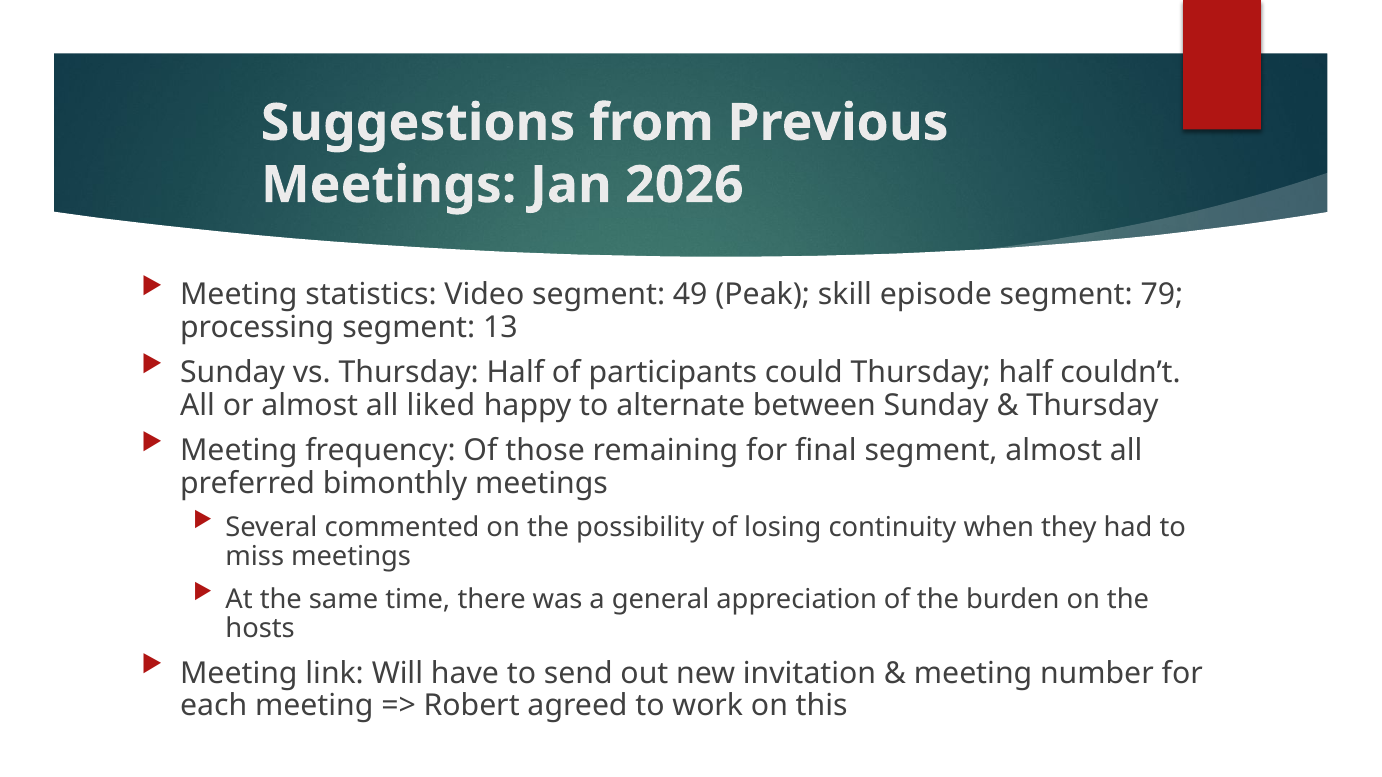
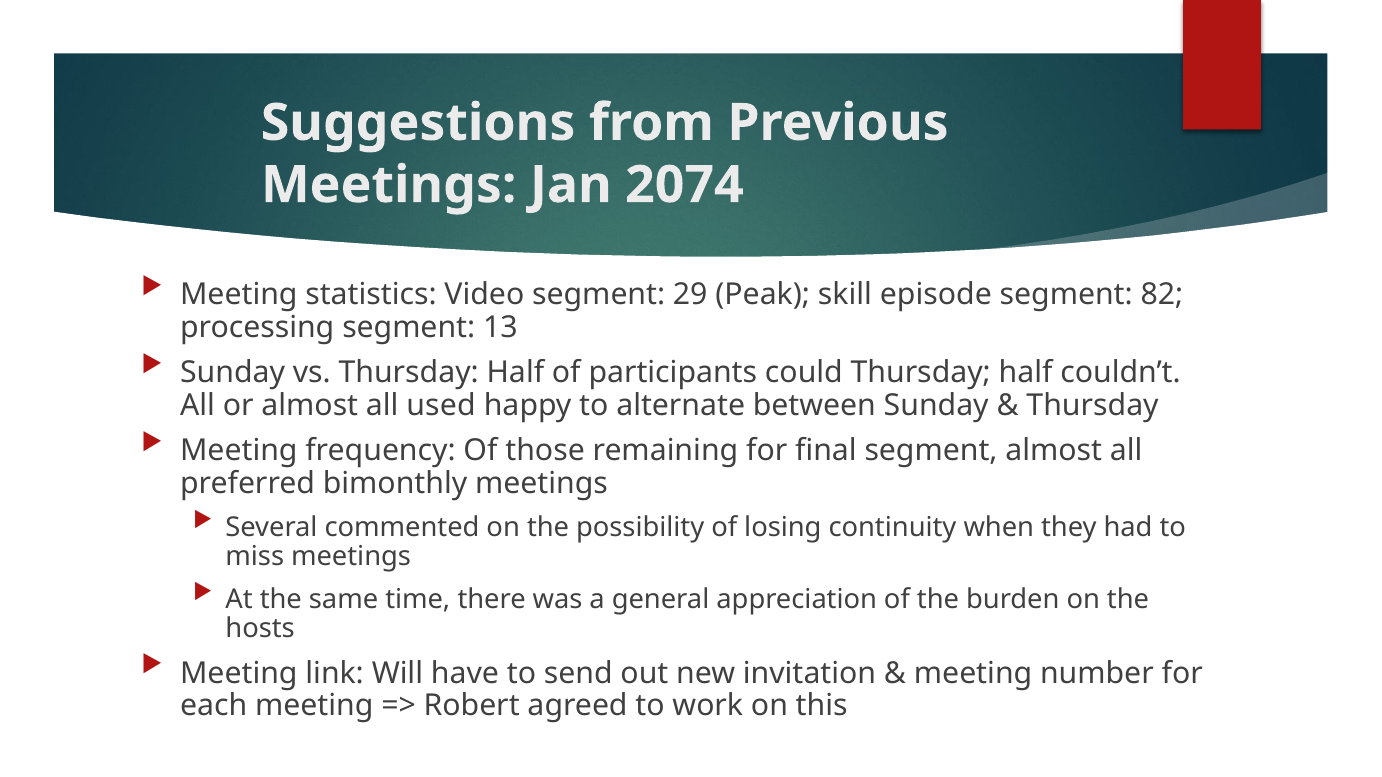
2026: 2026 -> 2074 (684, 185)
49: 49 -> 29 (690, 295)
79: 79 -> 82 (1162, 295)
liked: liked -> used (441, 406)
